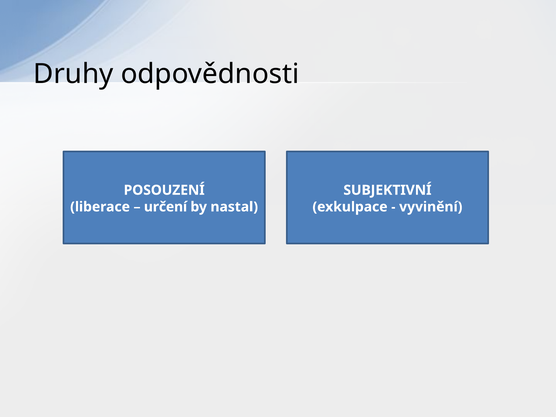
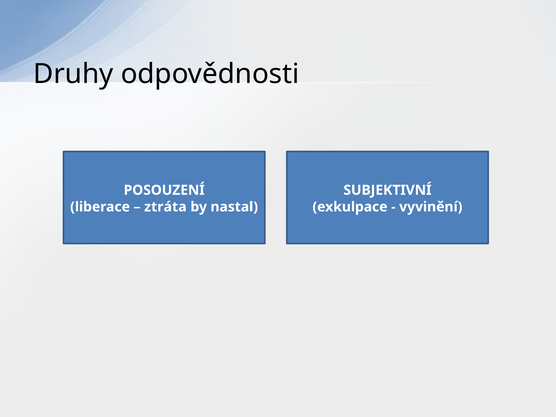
určení: určení -> ztráta (165, 207)
